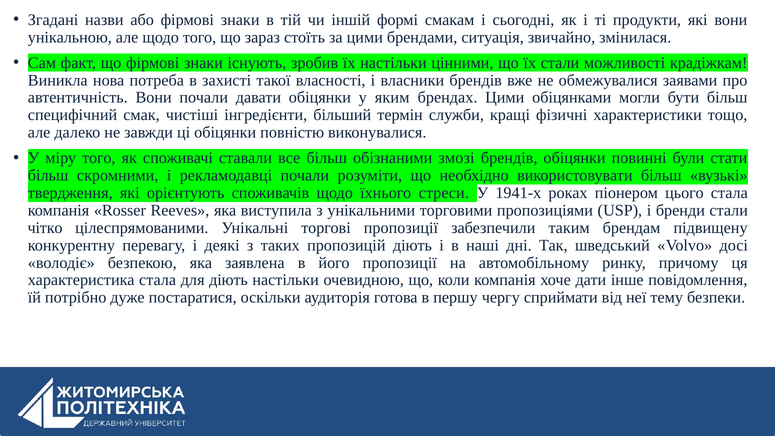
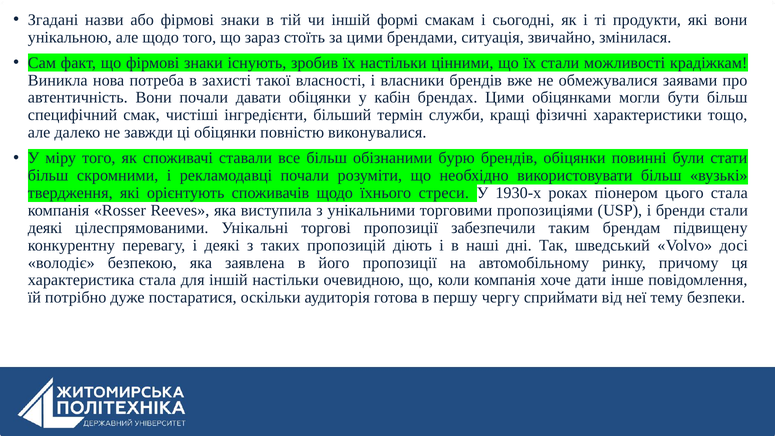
яким: яким -> кабін (392, 98)
змозі: змозі -> бурю (457, 158)
1941-х: 1941-х -> 1930-х (518, 193)
чітко: чітко -> деякі (45, 228)
для діють: діють -> іншій (228, 280)
